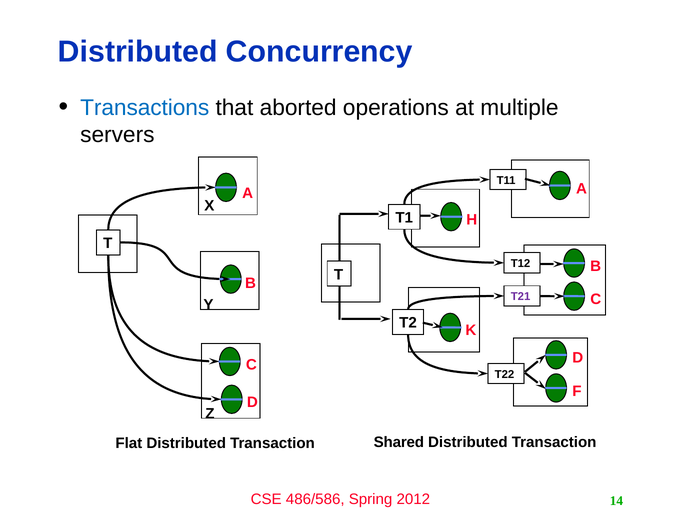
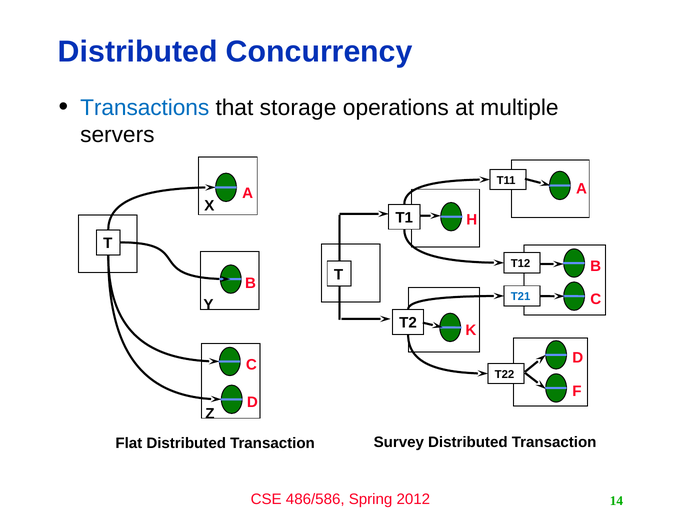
aborted: aborted -> storage (298, 108)
T21 colour: purple -> blue (521, 297)
Shared: Shared -> Survey (399, 442)
